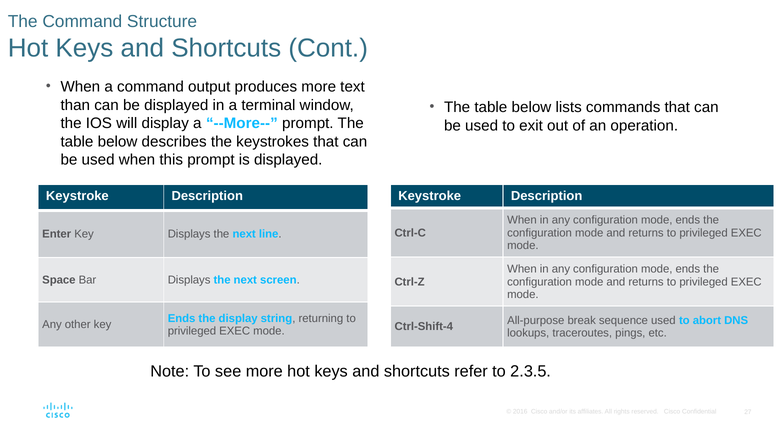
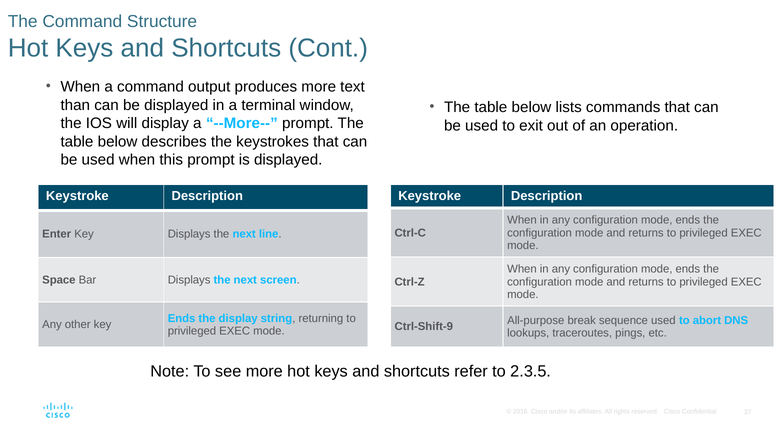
Ctrl-Shift-4: Ctrl-Shift-4 -> Ctrl-Shift-9 (424, 327)
